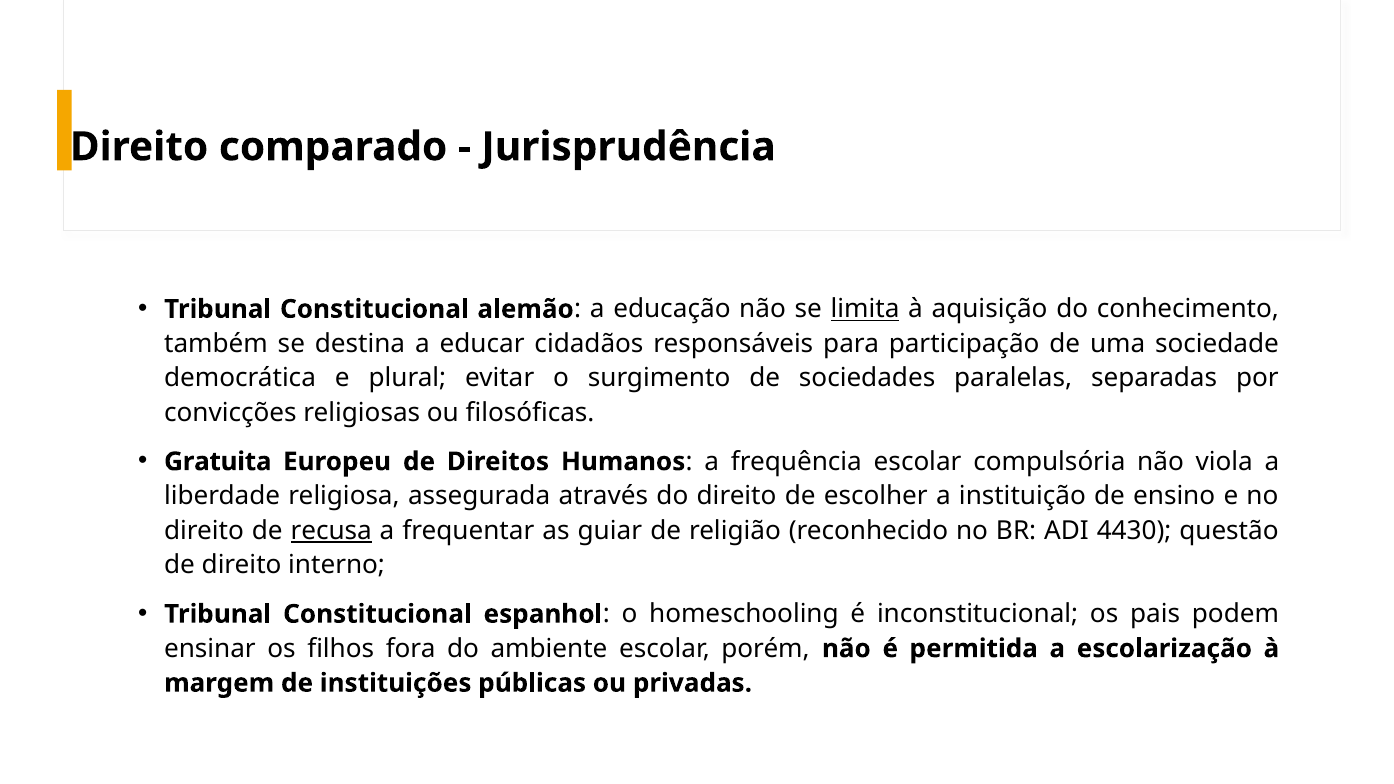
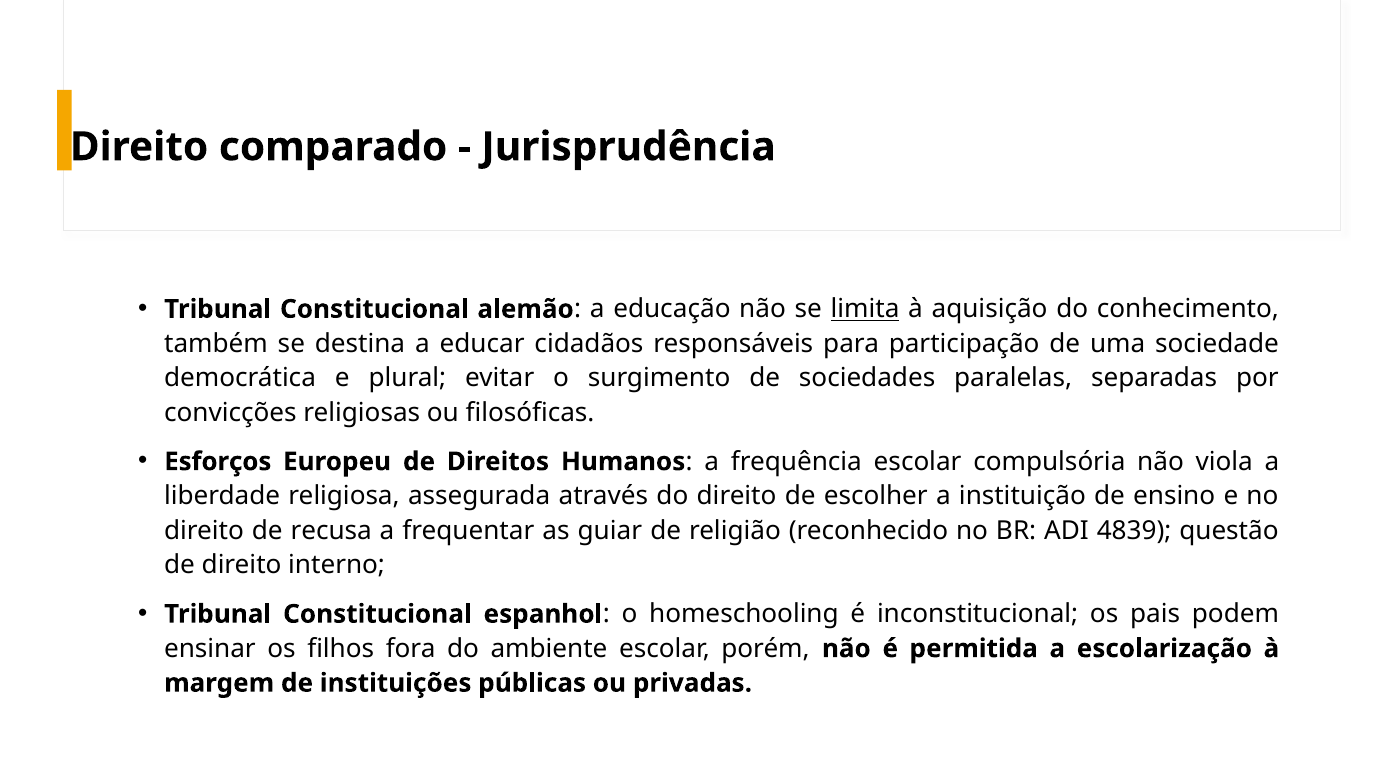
Gratuita: Gratuita -> Esforços (218, 462)
recusa underline: present -> none (331, 531)
4430: 4430 -> 4839 (1134, 531)
